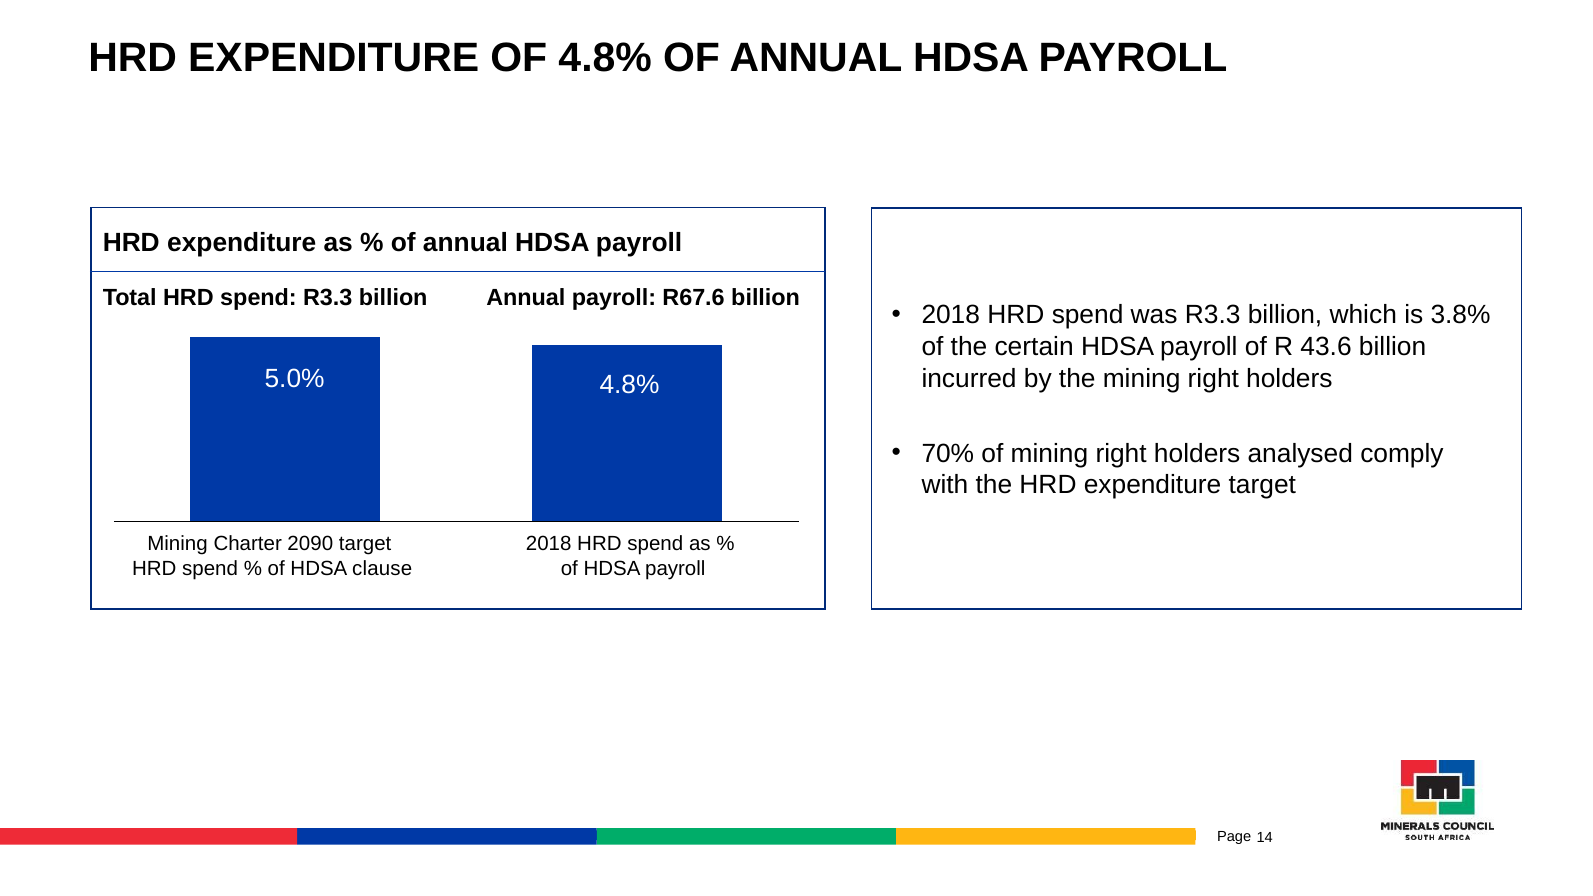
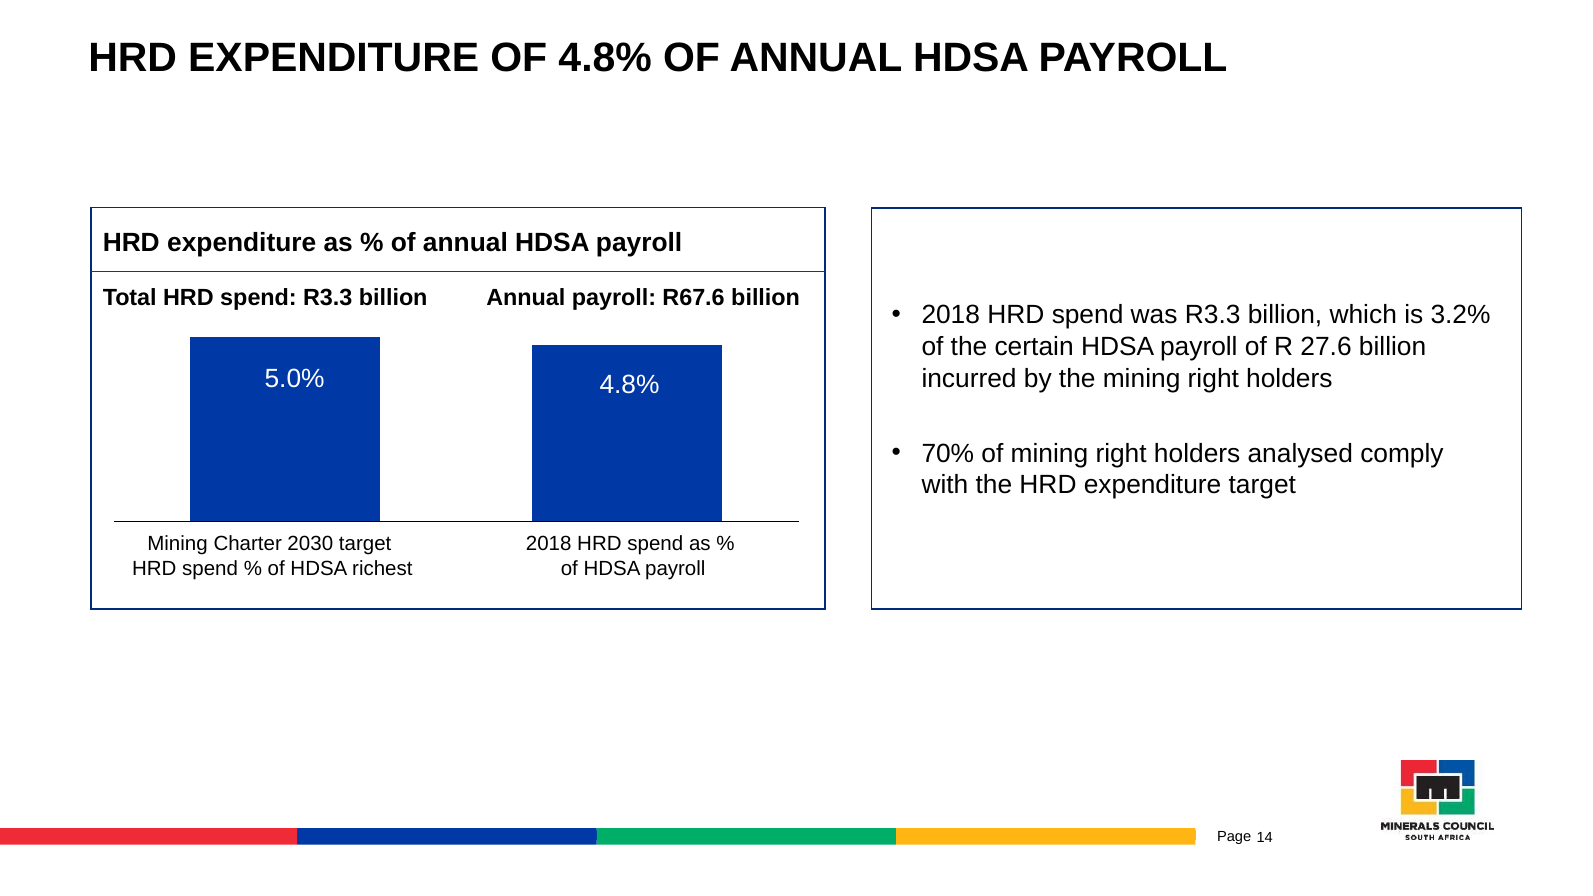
3.8%: 3.8% -> 3.2% (1461, 315)
43.6: 43.6 -> 27.6 (1326, 347)
2090: 2090 -> 2030 (310, 544)
clause: clause -> richest (382, 568)
